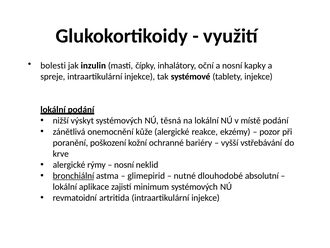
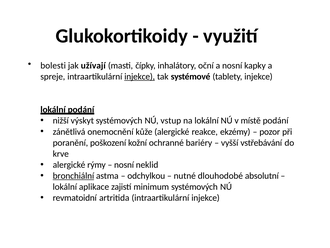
inzulin: inzulin -> užívají (93, 65)
injekce underline: none -> present (140, 76)
těsná: těsná -> vstup (171, 120)
glimepirid: glimepirid -> odchylkou (146, 175)
